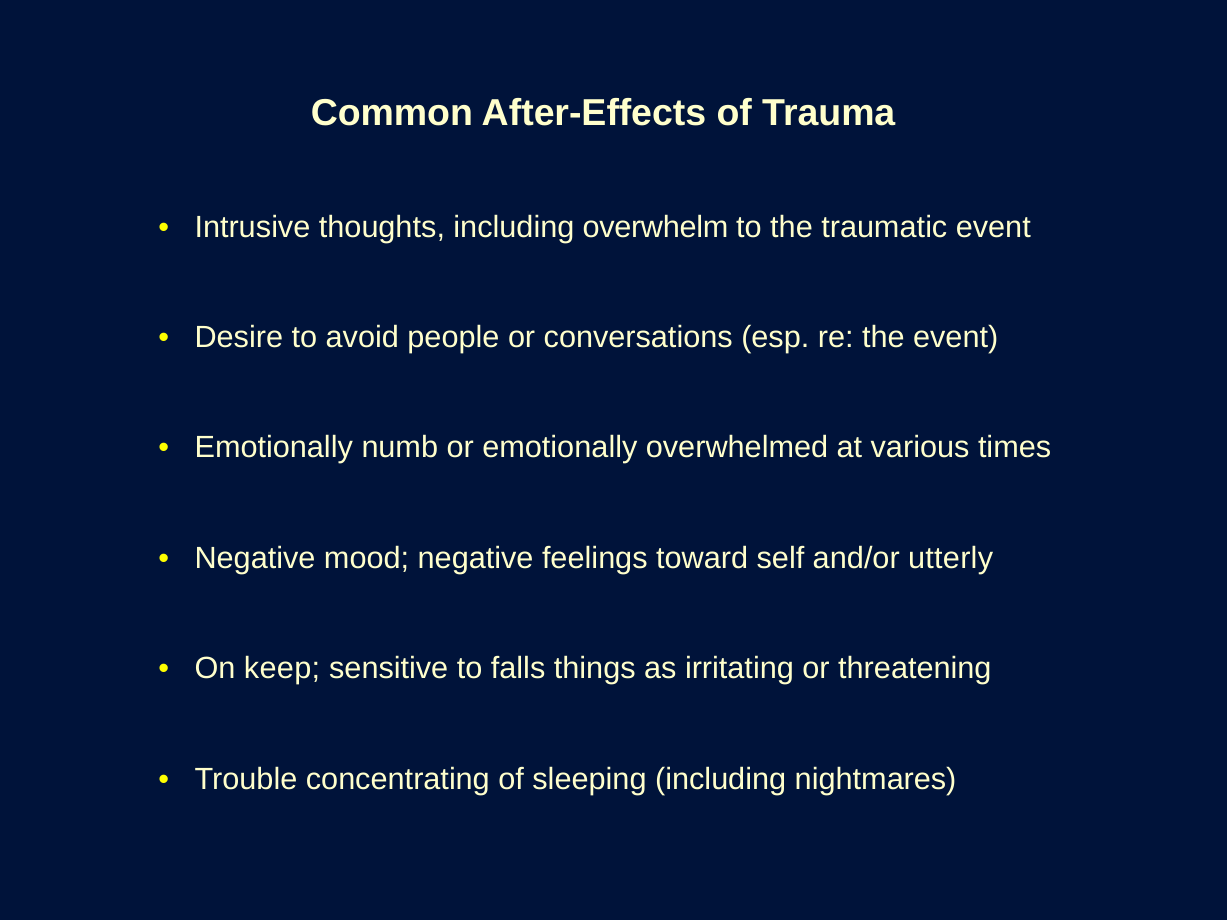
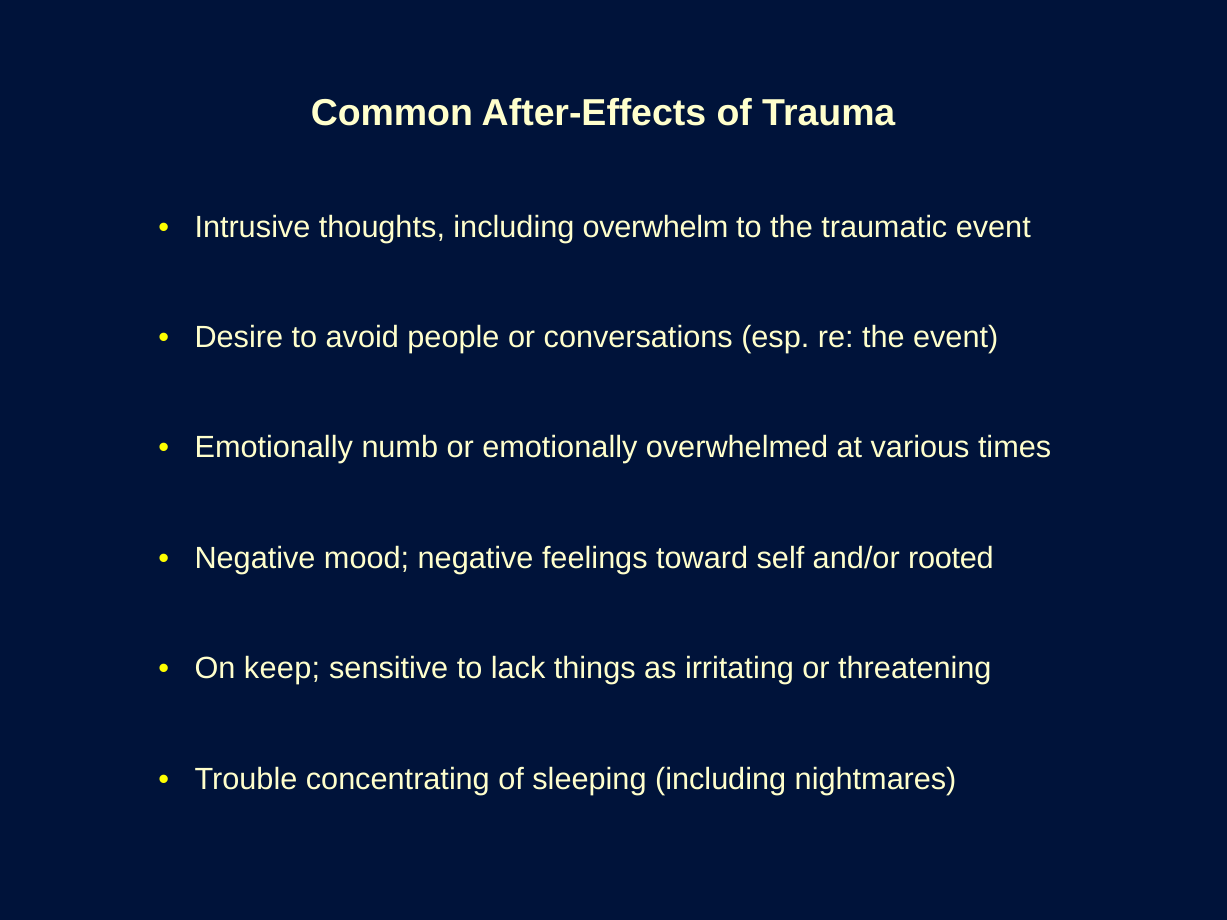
utterly: utterly -> rooted (951, 558)
falls: falls -> lack (518, 669)
